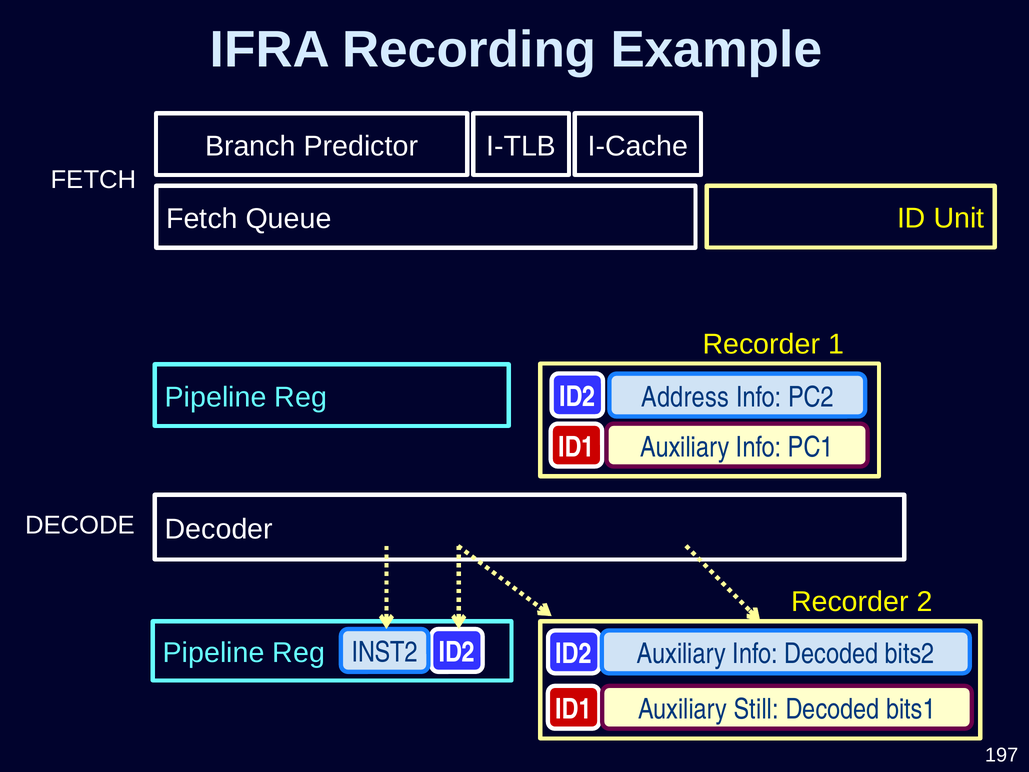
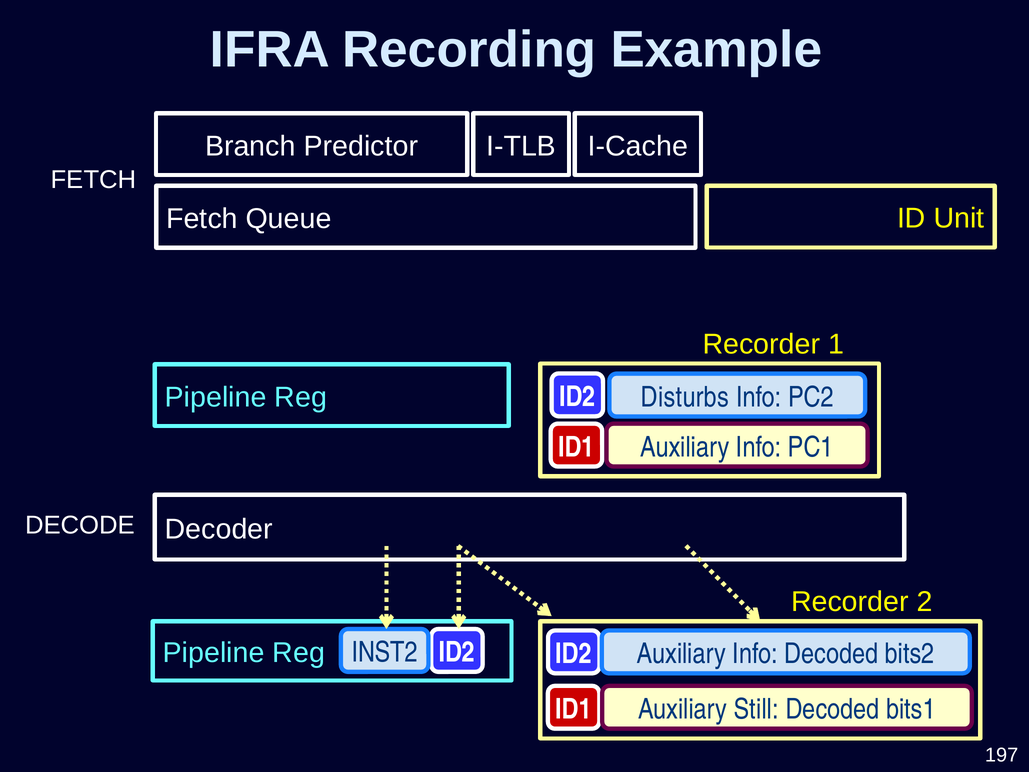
Address: Address -> Disturbs (685, 397)
